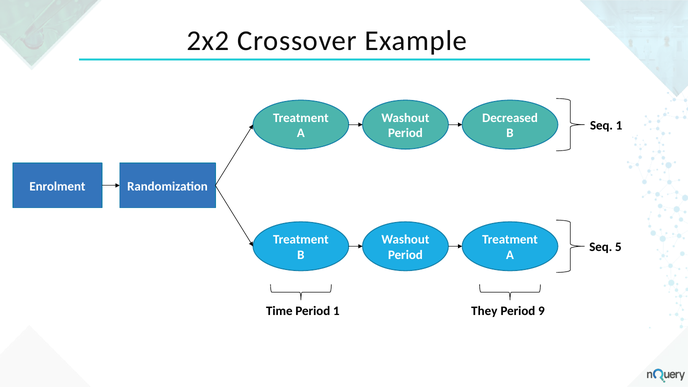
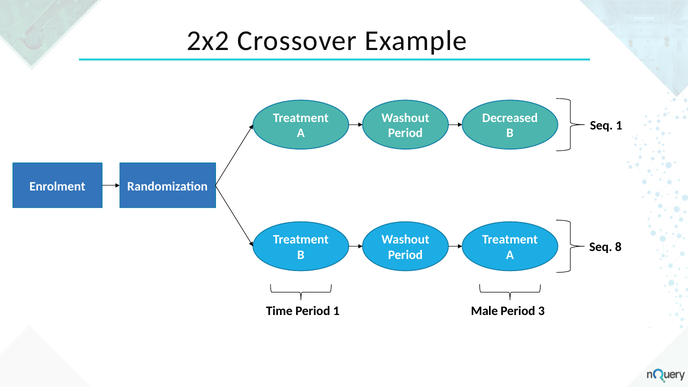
5: 5 -> 8 (618, 247)
They: They -> Male (484, 311)
9: 9 -> 3 (541, 311)
